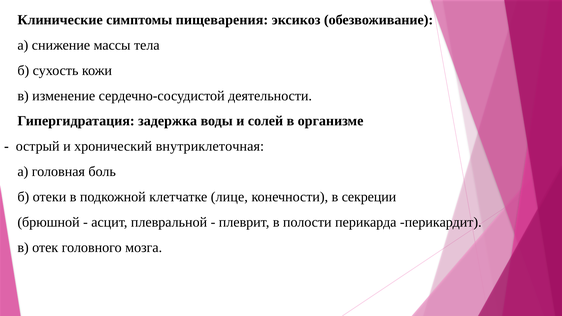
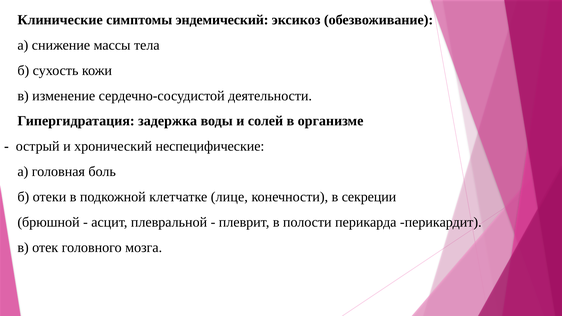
пищеварения: пищеварения -> эндемический (222, 20)
внутриклеточная: внутриклеточная -> неспецифические (210, 146)
